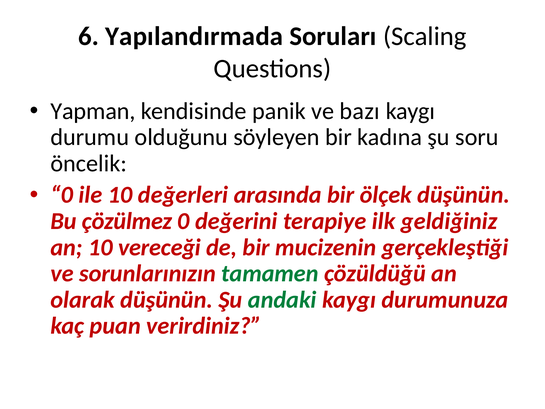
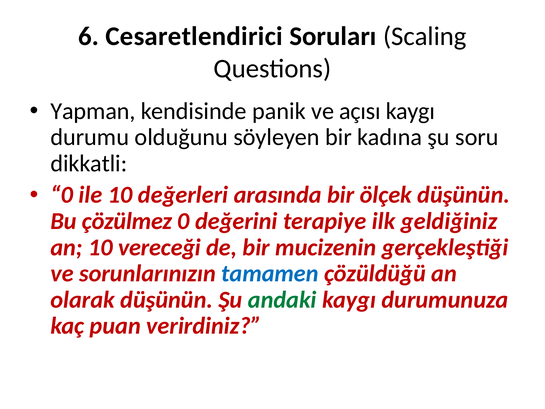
Yapılandırmada: Yapılandırmada -> Cesaretlendirici (194, 36)
bazı: bazı -> açısı (360, 111)
öncelik: öncelik -> dikkatli (89, 163)
tamamen colour: green -> blue (270, 273)
